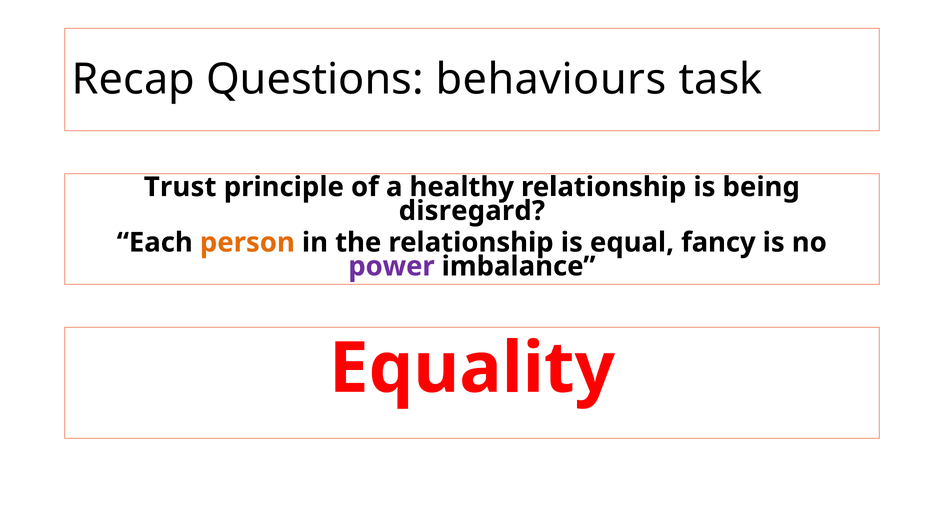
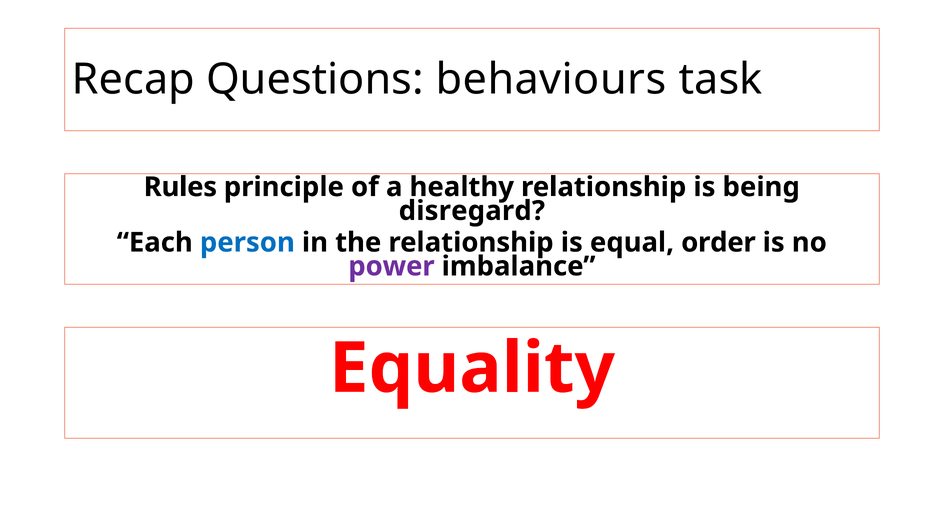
Trust: Trust -> Rules (180, 187)
person colour: orange -> blue (247, 243)
fancy: fancy -> order (718, 243)
